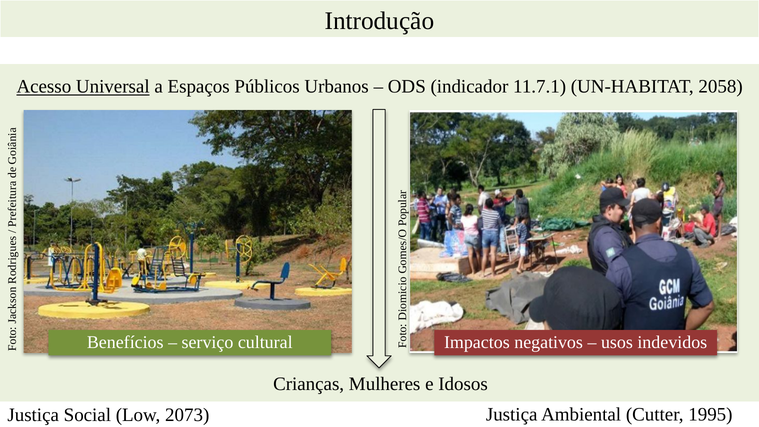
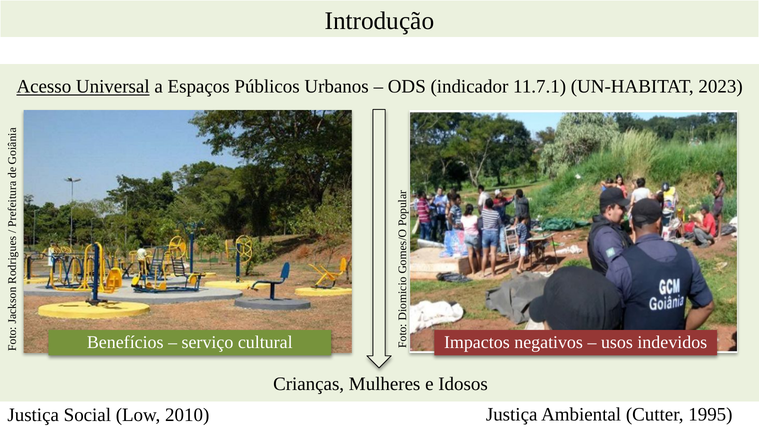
2058: 2058 -> 2023 (721, 87)
2073: 2073 -> 2010 (187, 415)
